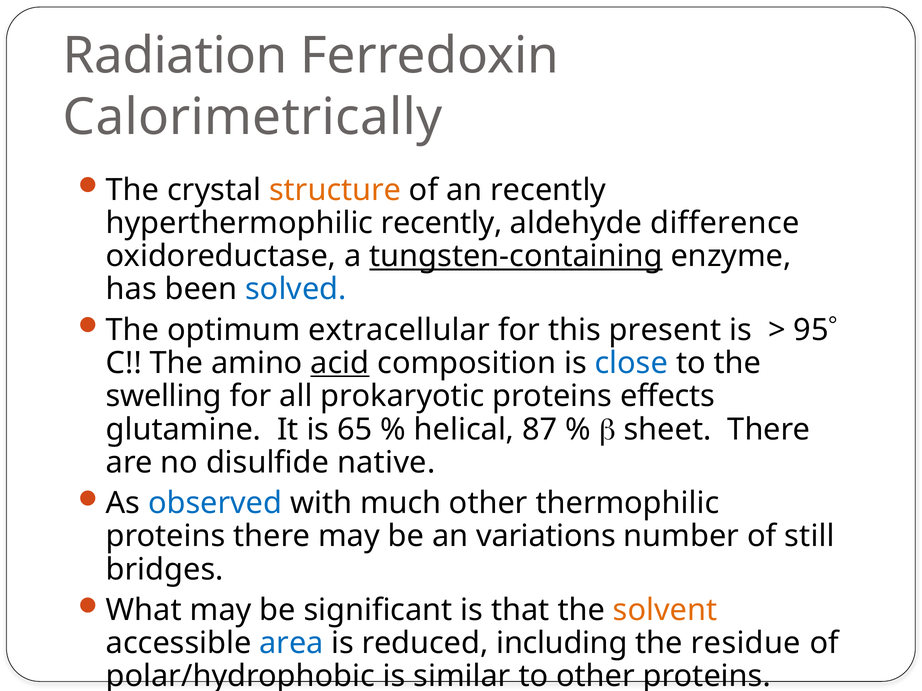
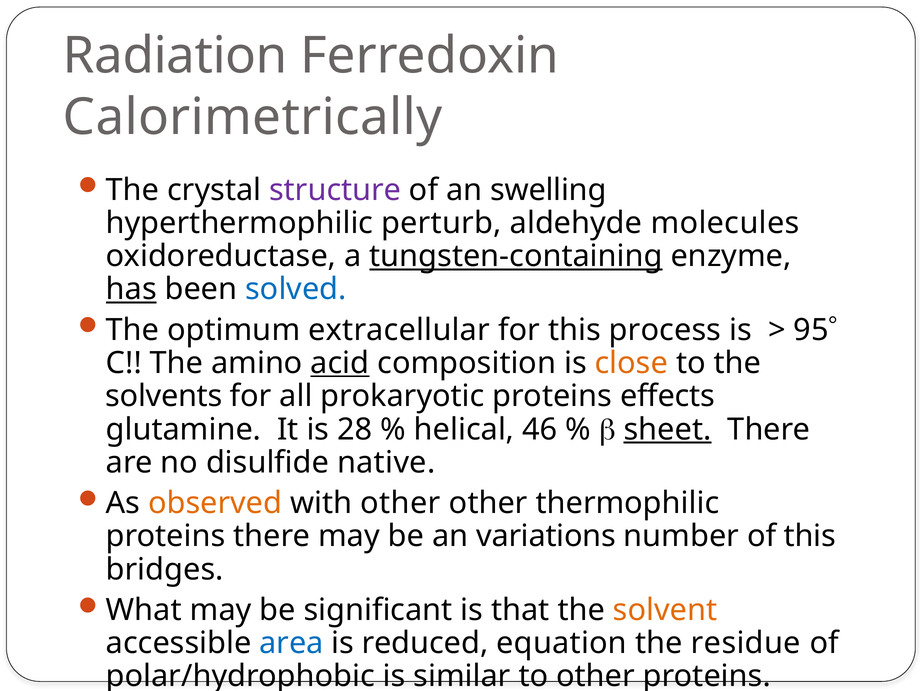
structure colour: orange -> purple (335, 190)
an recently: recently -> swelling (548, 190)
hyperthermophilic recently: recently -> perturb (441, 223)
difference: difference -> molecules (725, 223)
has underline: none -> present (131, 290)
present: present -> process (665, 330)
close colour: blue -> orange (631, 363)
swelling: swelling -> solvents (164, 397)
65: 65 -> 28 (355, 430)
87: 87 -> 46 (540, 430)
sheet underline: none -> present (668, 430)
observed colour: blue -> orange (215, 503)
with much: much -> other (400, 503)
of still: still -> this (810, 537)
including: including -> equation (562, 644)
